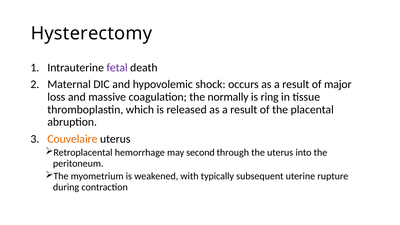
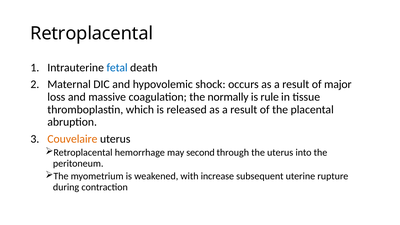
Hysterectomy: Hysterectomy -> Retroplacental (92, 34)
fetal colour: purple -> blue (117, 68)
ring: ring -> rule (270, 97)
typically: typically -> increase (217, 176)
